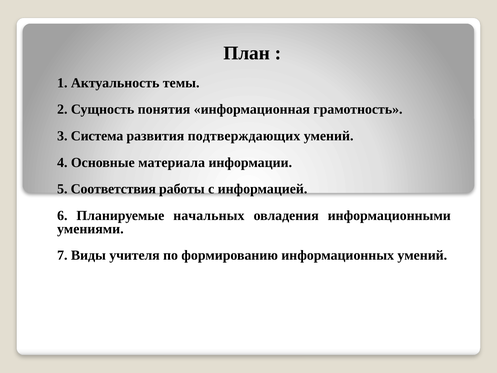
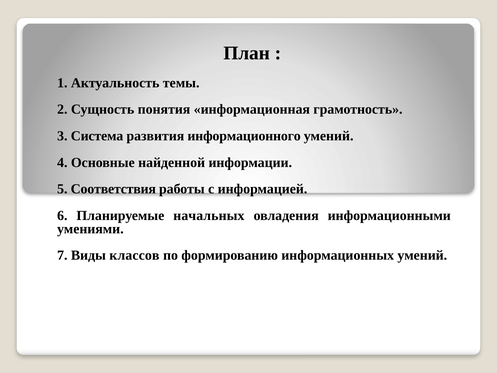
подтверждающих: подтверждающих -> информационного (244, 136)
материала: материала -> найденной (172, 162)
учителя: учителя -> классов (134, 255)
